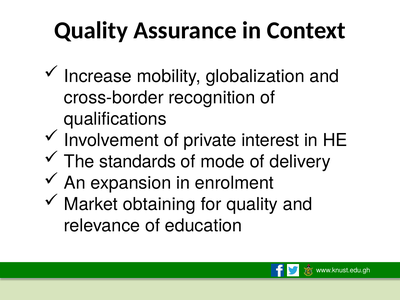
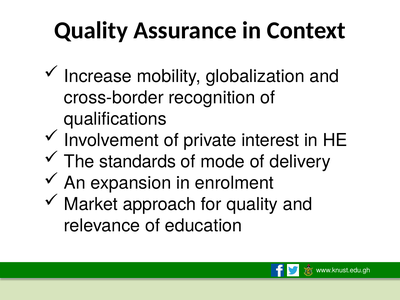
obtaining: obtaining -> approach (159, 204)
